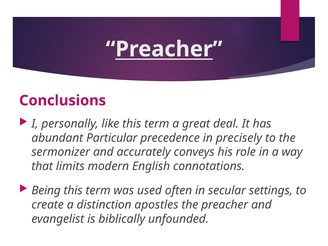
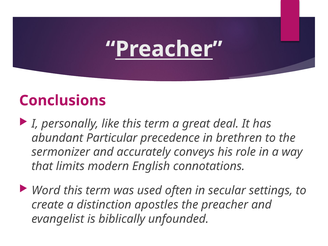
precisely: precisely -> brethren (239, 138)
Being: Being -> Word (46, 190)
